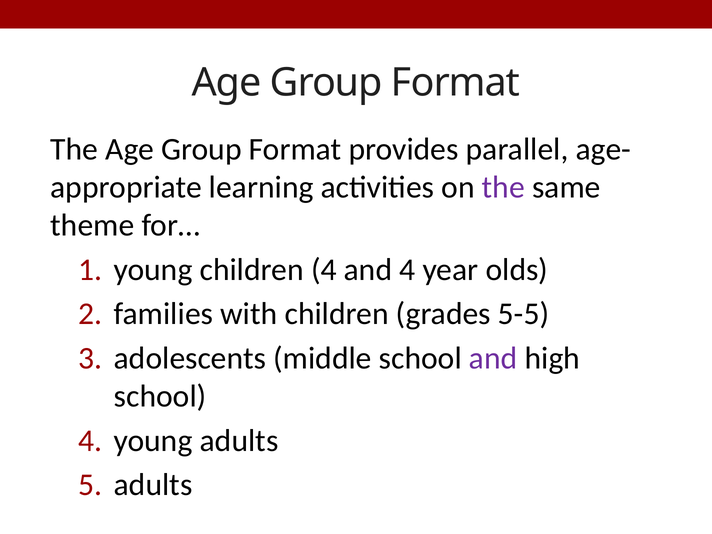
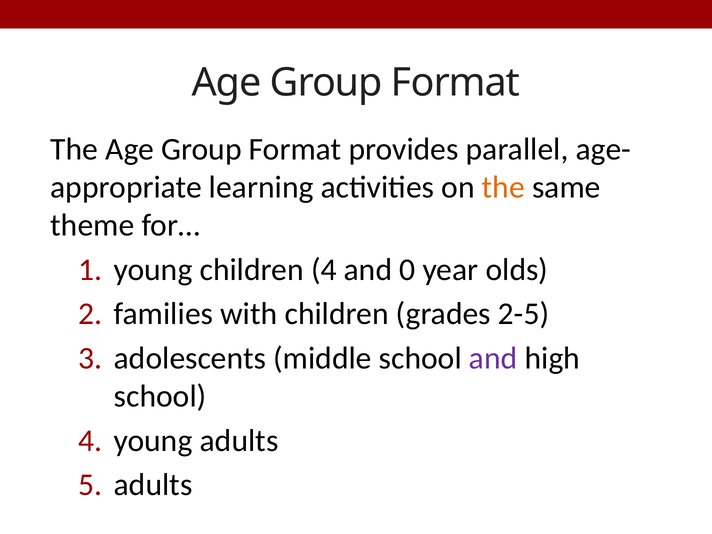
the colour: purple -> orange (503, 187)
and 4: 4 -> 0 (407, 270)
5-5: 5-5 -> 2-5 (524, 314)
